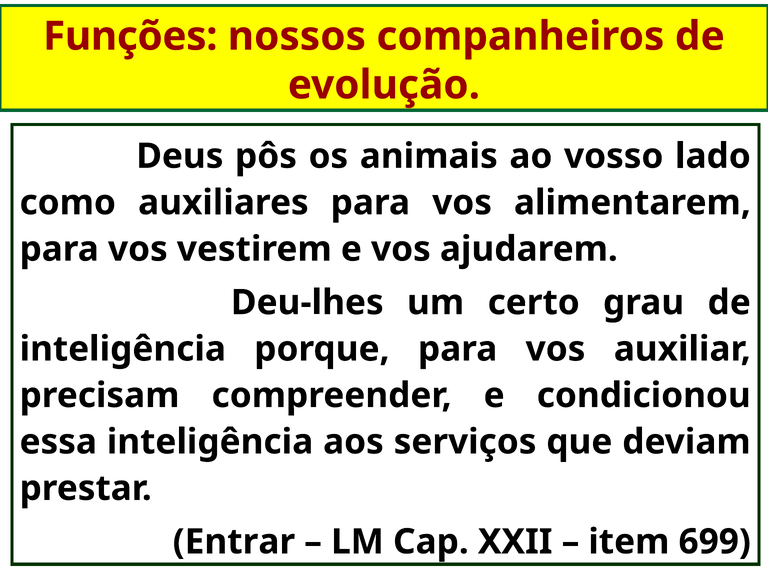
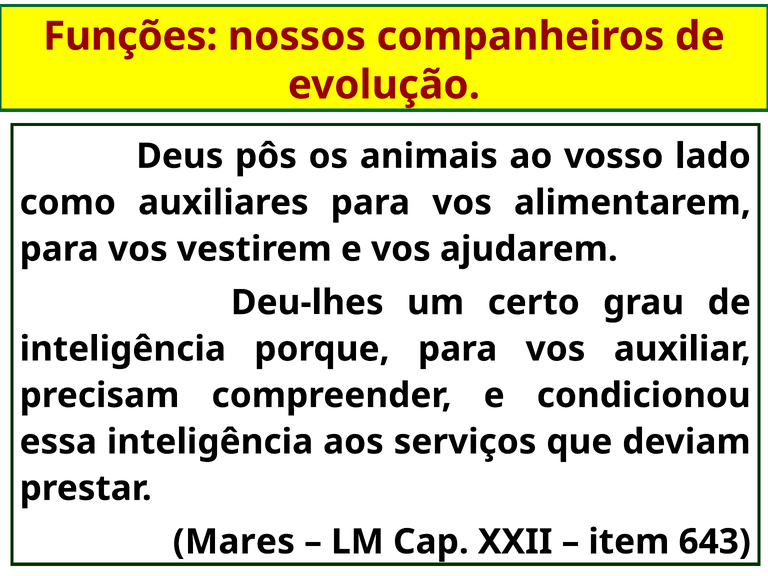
Entrar: Entrar -> Mares (234, 542)
699: 699 -> 643 (715, 542)
